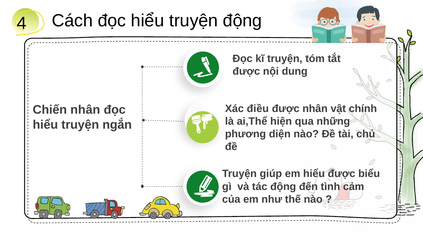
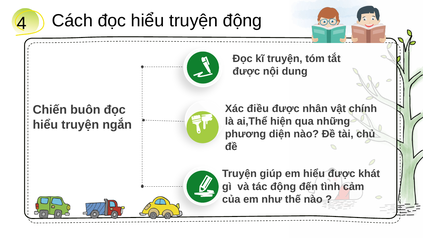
Chiến nhân: nhân -> buôn (85, 110)
biểu: biểu -> khát (369, 174)
